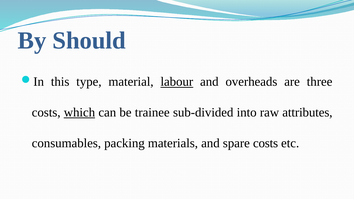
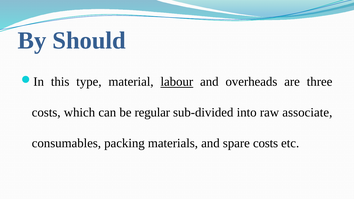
which underline: present -> none (79, 112)
trainee: trainee -> regular (152, 112)
attributes: attributes -> associate (307, 112)
